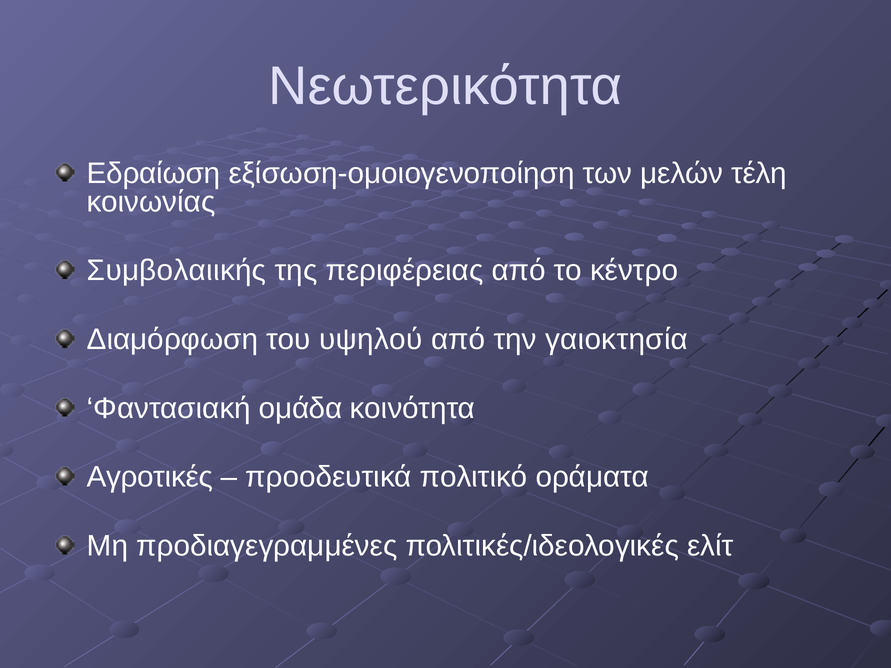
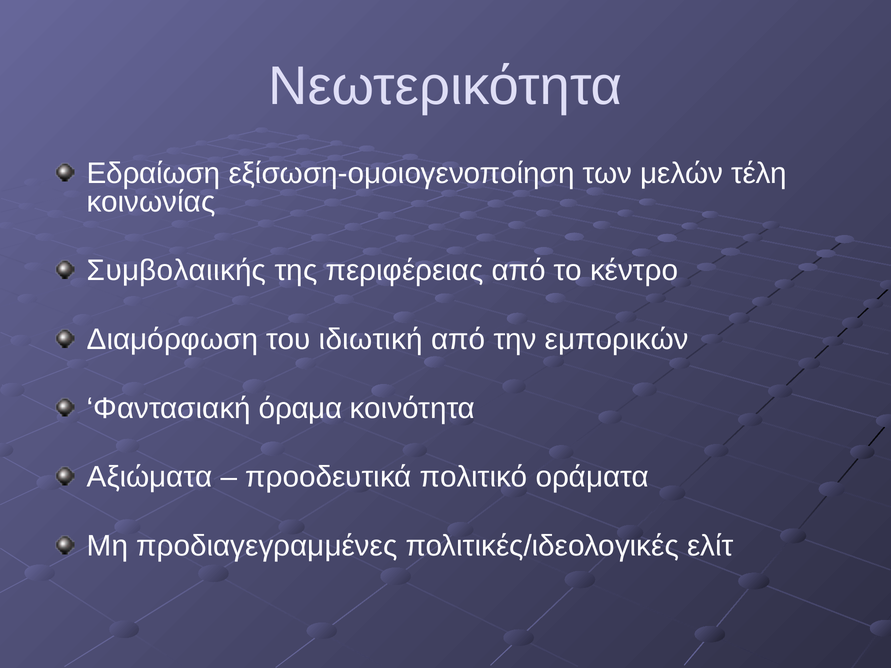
υψηλού: υψηλού -> ιδιωτική (371, 340)
γαιοκτησία: γαιοκτησία -> εμπορικών (617, 340)
ομάδα: ομάδα -> όραμα (301, 408)
Αγροτικές: Αγροτικές -> Αξιώματα (150, 477)
